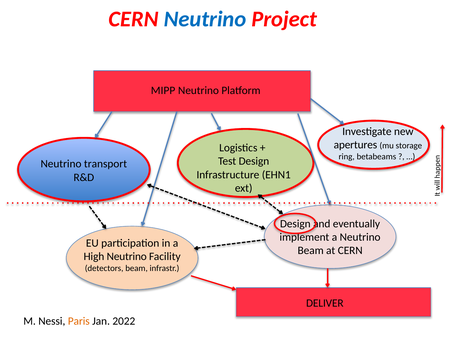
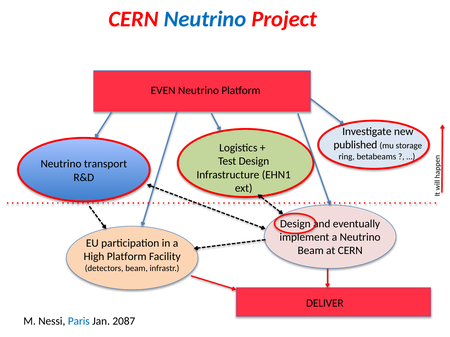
MIPP: MIPP -> EVEN (163, 91)
apertures: apertures -> published (355, 145)
High Neutrino: Neutrino -> Platform (127, 257)
Paris colour: orange -> blue (79, 322)
2022: 2022 -> 2087 (124, 322)
